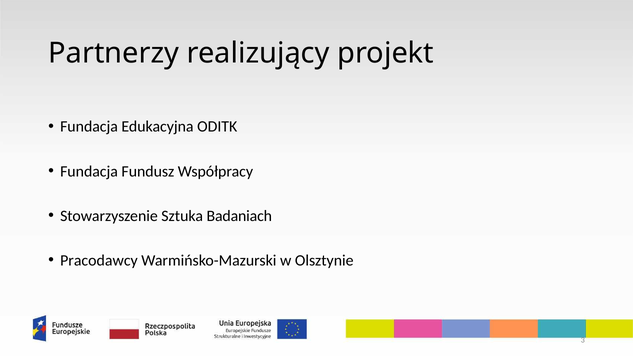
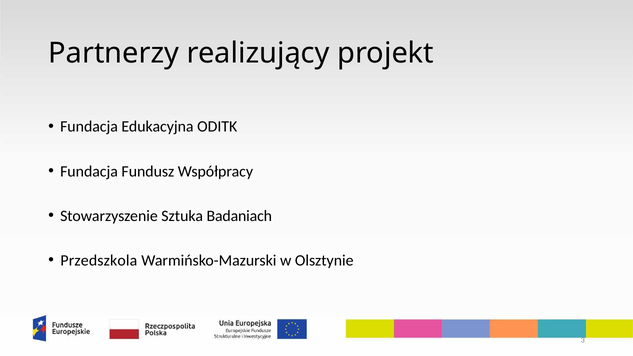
Pracodawcy: Pracodawcy -> Przedszkola (99, 260)
